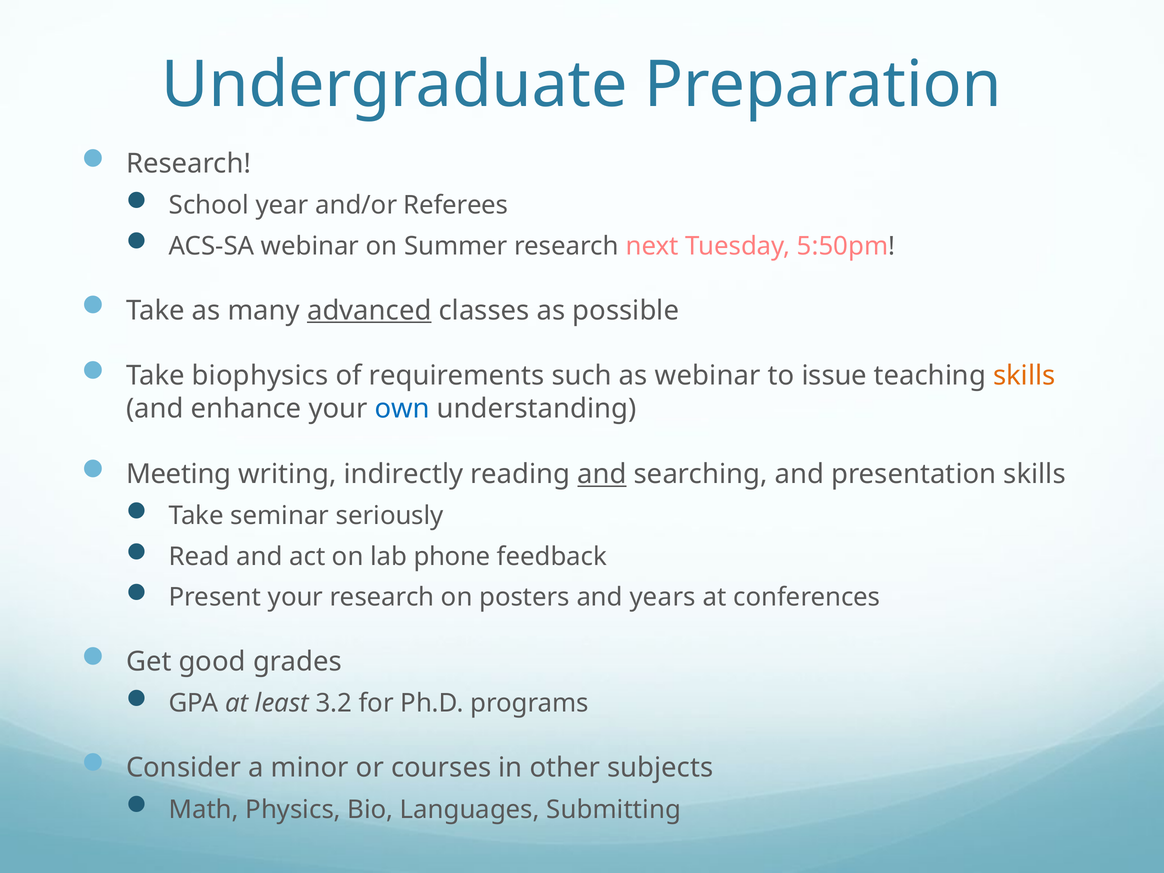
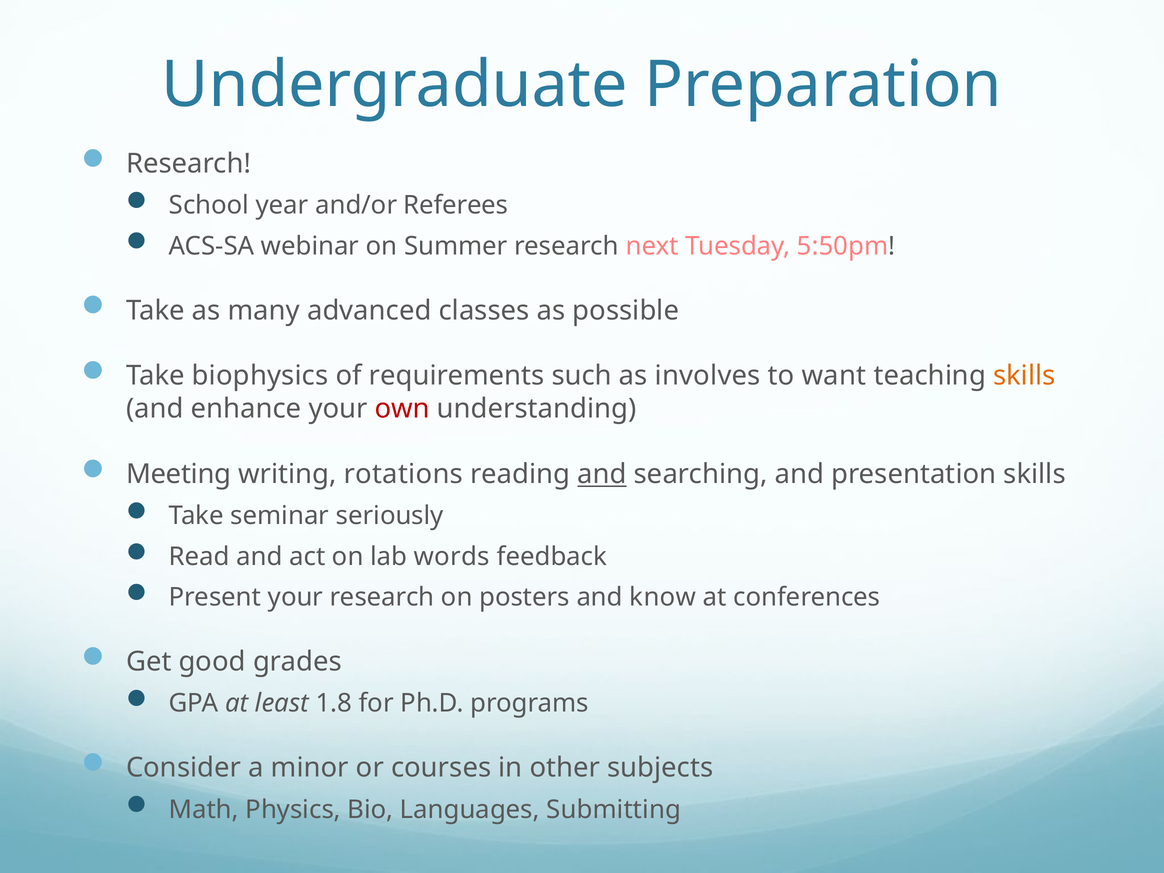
advanced underline: present -> none (369, 311)
as webinar: webinar -> involves (708, 376)
issue: issue -> want (834, 376)
own colour: blue -> red (402, 409)
indirectly: indirectly -> rotations (403, 474)
phone: phone -> words (452, 557)
years: years -> know (663, 597)
3.2: 3.2 -> 1.8 (334, 703)
